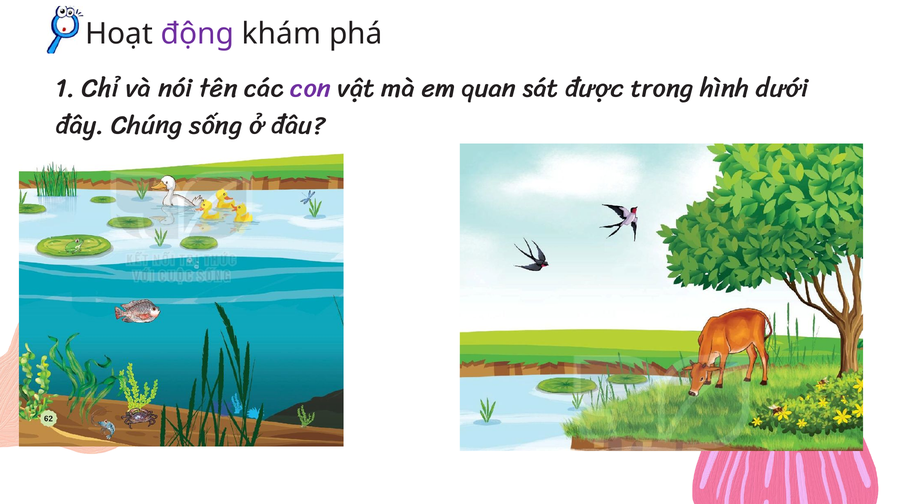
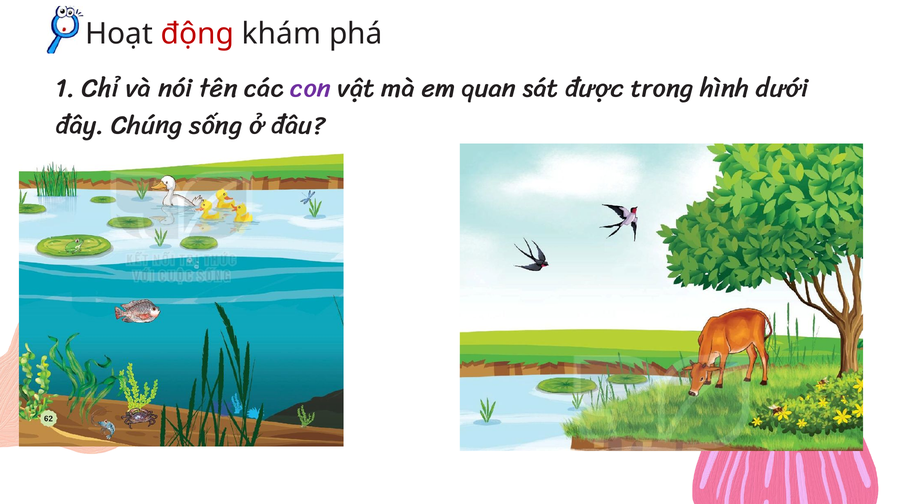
động colour: purple -> red (197, 34)
